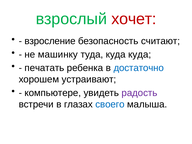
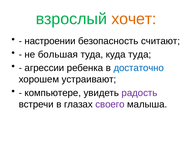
хочет colour: red -> orange (134, 19)
взросление: взросление -> настроении (50, 41)
машинку: машинку -> большая (58, 54)
куда куда: куда -> туда (140, 54)
печатать: печатать -> агрессии (44, 68)
своего colour: blue -> purple (110, 104)
